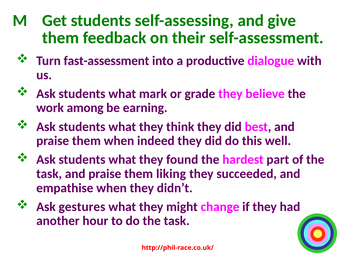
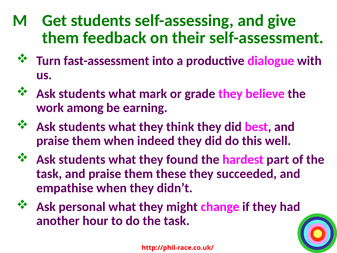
liking: liking -> these (171, 174)
gestures: gestures -> personal (82, 207)
